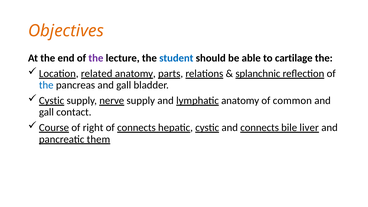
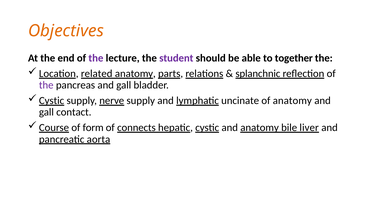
student colour: blue -> purple (176, 58)
cartilage: cartilage -> together (294, 58)
the colour: blue -> purple (46, 85)
lymphatic anatomy: anatomy -> uncinate (240, 101)
of common: common -> anatomy (292, 101)
right: right -> form (93, 128)
and connects: connects -> anatomy (260, 128)
them: them -> aorta (98, 139)
